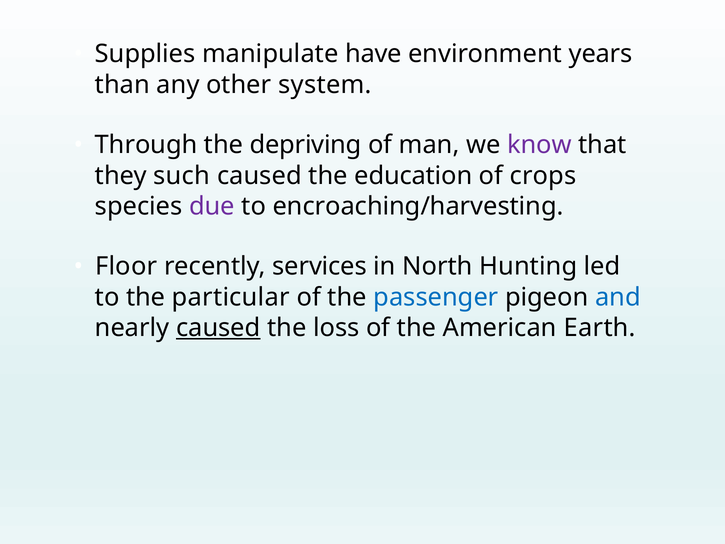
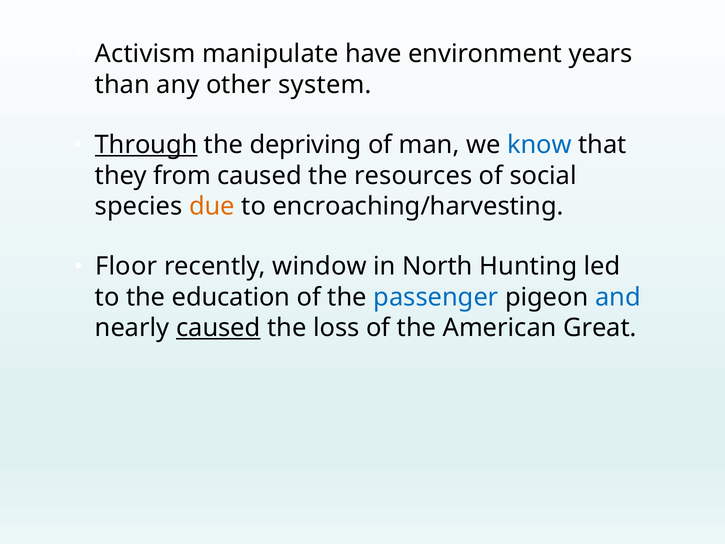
Supplies: Supplies -> Activism (145, 54)
Through underline: none -> present (146, 145)
know colour: purple -> blue (539, 145)
such: such -> from (182, 176)
education: education -> resources (413, 176)
crops: crops -> social (543, 176)
due colour: purple -> orange (212, 206)
services: services -> window (319, 266)
particular: particular -> education (231, 297)
Earth: Earth -> Great (600, 328)
